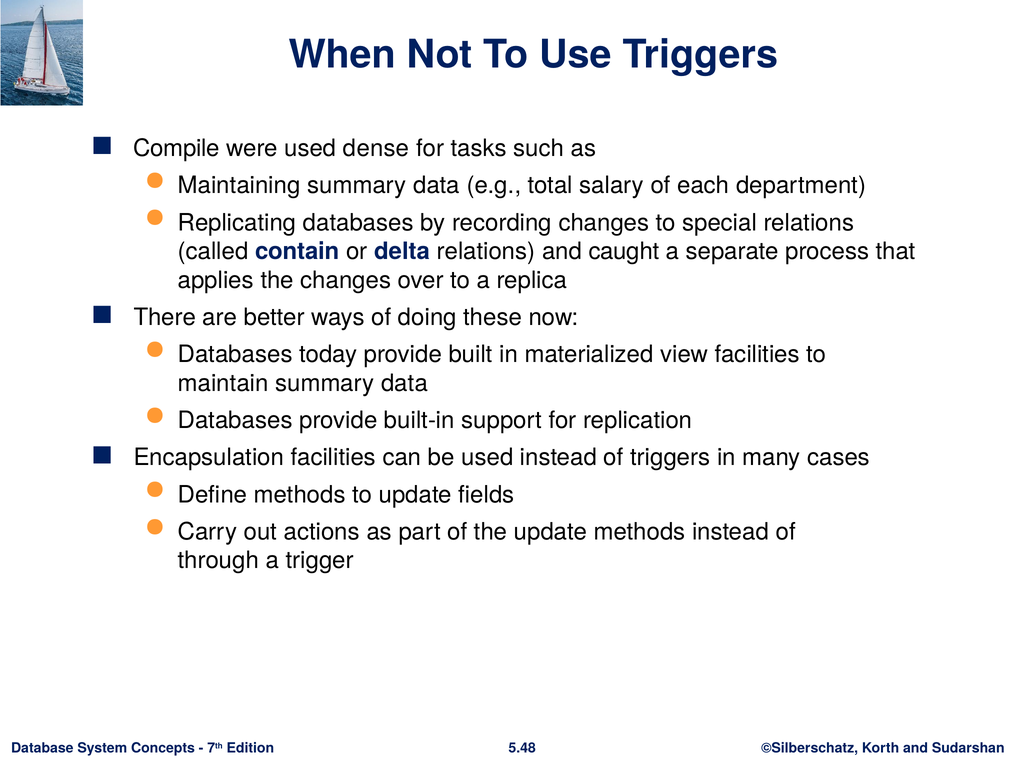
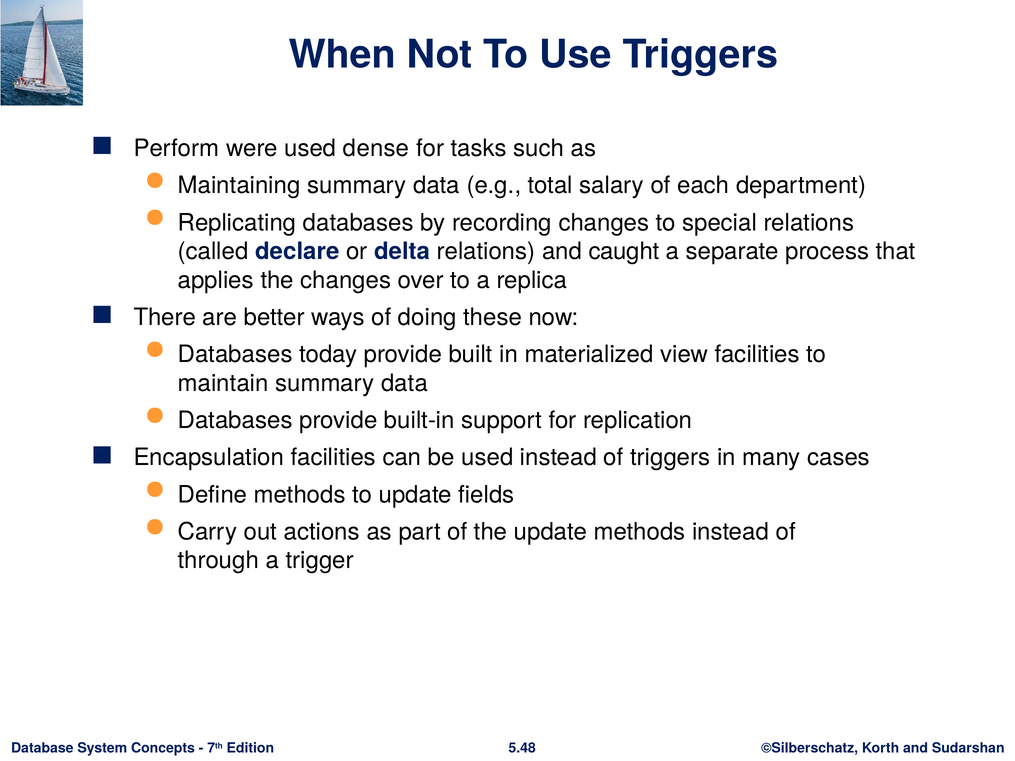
Compile: Compile -> Perform (176, 148)
contain: contain -> declare (297, 251)
